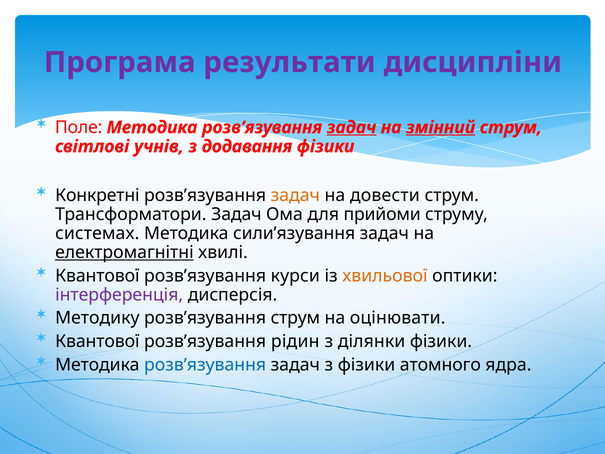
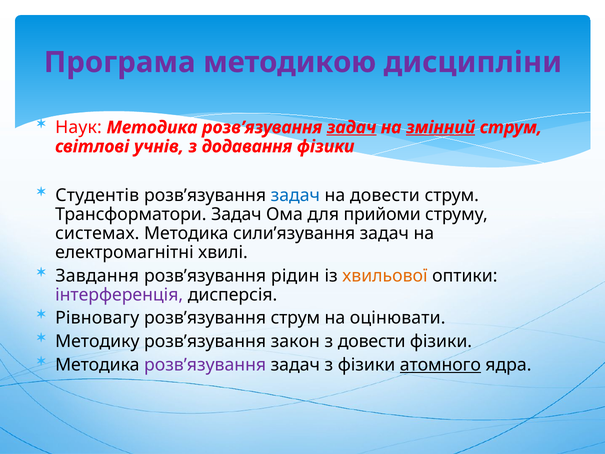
результати: результати -> методикою (290, 62)
Поле: Поле -> Наук (78, 127)
Конкретні: Конкретні -> Студентів (97, 195)
задач colour: orange -> blue (295, 195)
електромагнітні underline: present -> none (124, 252)
Квантової: Квантової -> Завдання (97, 276)
курси: курси -> рідин (295, 276)
Методику: Методику -> Рівновагу (97, 318)
Квантової: Квантової -> Методику (97, 341)
рідин: рідин -> закон (295, 341)
з ділянки: ділянки -> довести (372, 341)
розв’язування colour: blue -> purple (205, 365)
атомного underline: none -> present (440, 365)
